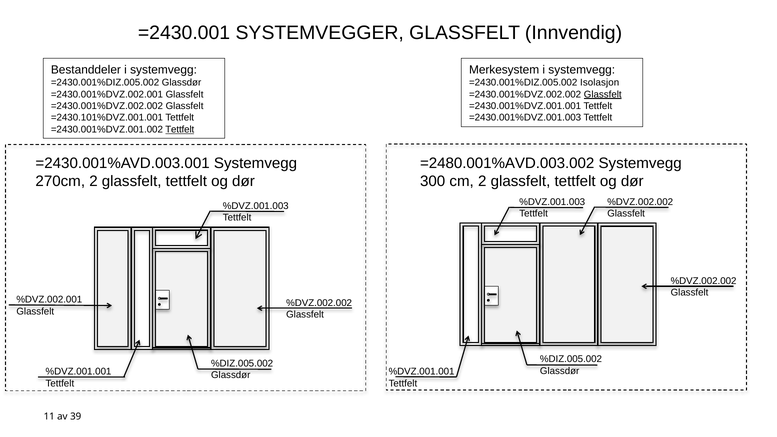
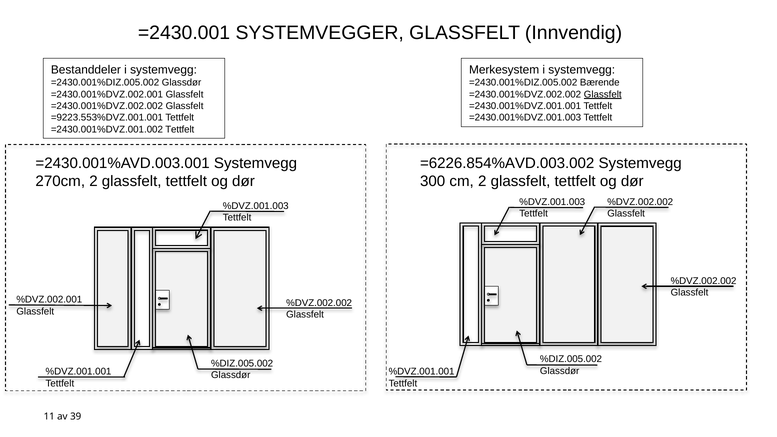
Isolasjon: Isolasjon -> Bærende (600, 83)
=2430.101%DVZ.001.001: =2430.101%DVZ.001.001 -> =9223.553%DVZ.001.001 (107, 118)
Tettfelt underline: present -> none (180, 129)
=2480.001%AVD.003.002: =2480.001%AVD.003.002 -> =6226.854%AVD.003.002 (507, 163)
